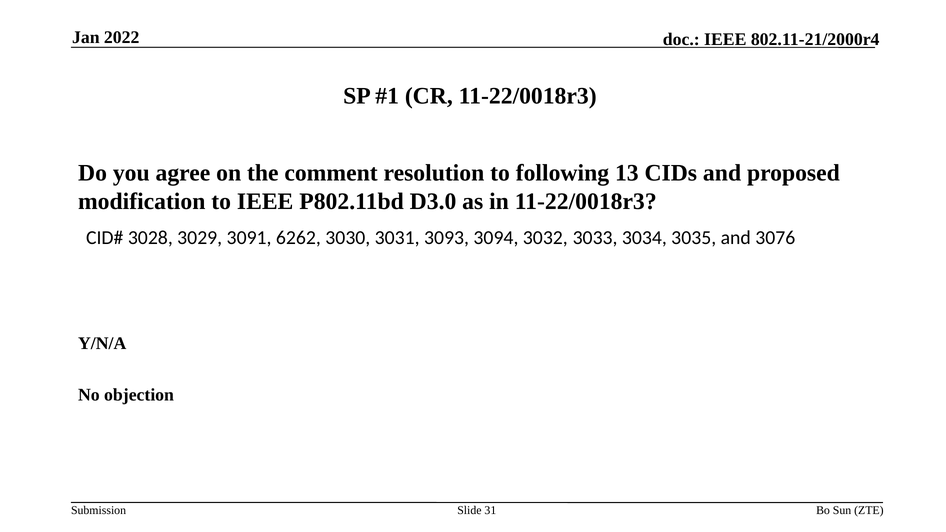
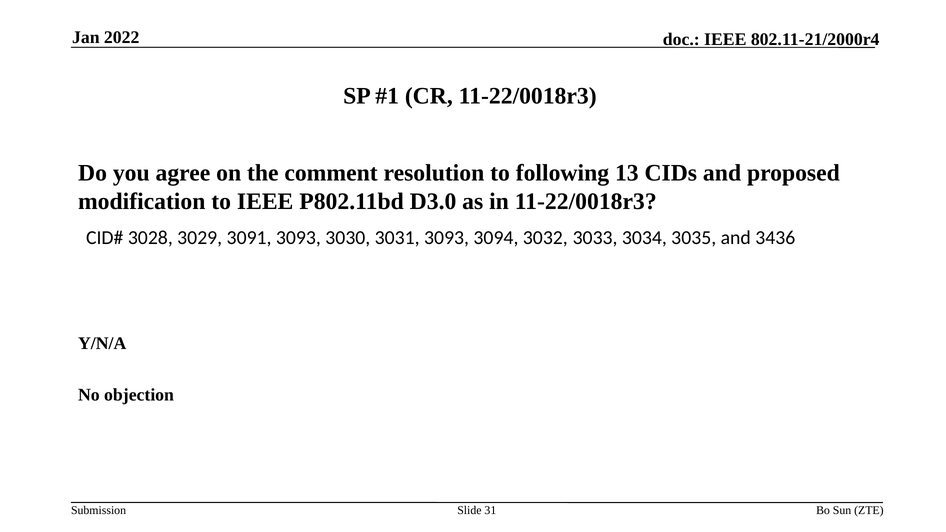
3091 6262: 6262 -> 3093 (298, 238)
3076: 3076 -> 3436 (775, 238)
